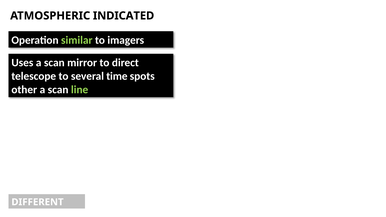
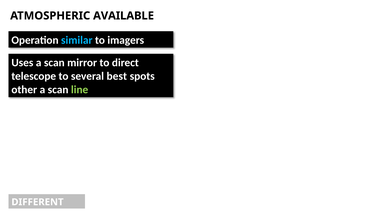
INDICATED: INDICATED -> AVAILABLE (124, 16)
similar colour: light green -> light blue (77, 40)
time: time -> best (117, 76)
